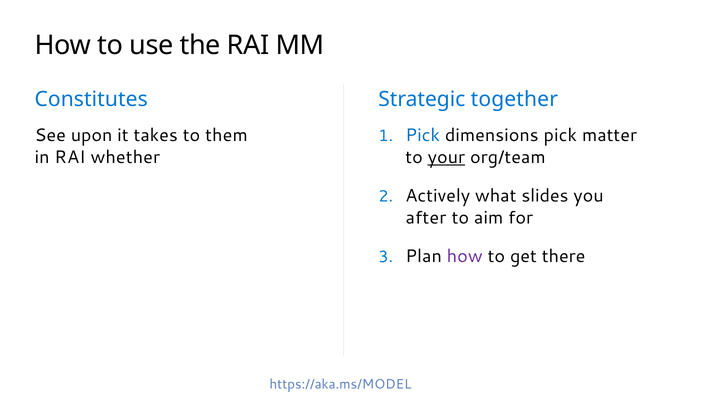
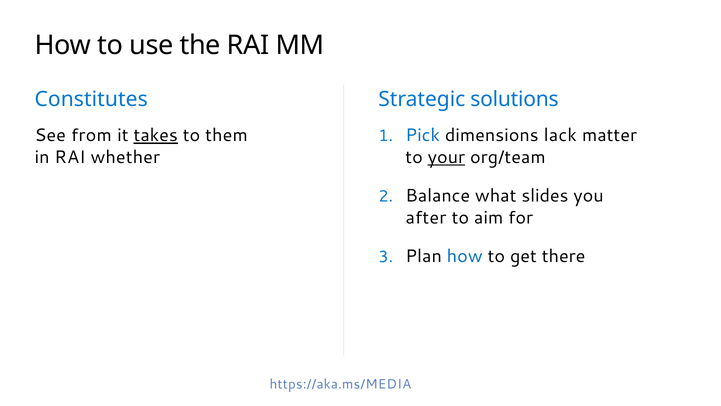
together: together -> solutions (514, 99)
upon: upon -> from (91, 135)
takes underline: none -> present (156, 135)
dimensions pick: pick -> lack (560, 135)
Actively: Actively -> Balance (438, 196)
how colour: purple -> blue (465, 256)
https://aka.ms/MODEL: https://aka.ms/MODEL -> https://aka.ms/MEDIA (340, 384)
